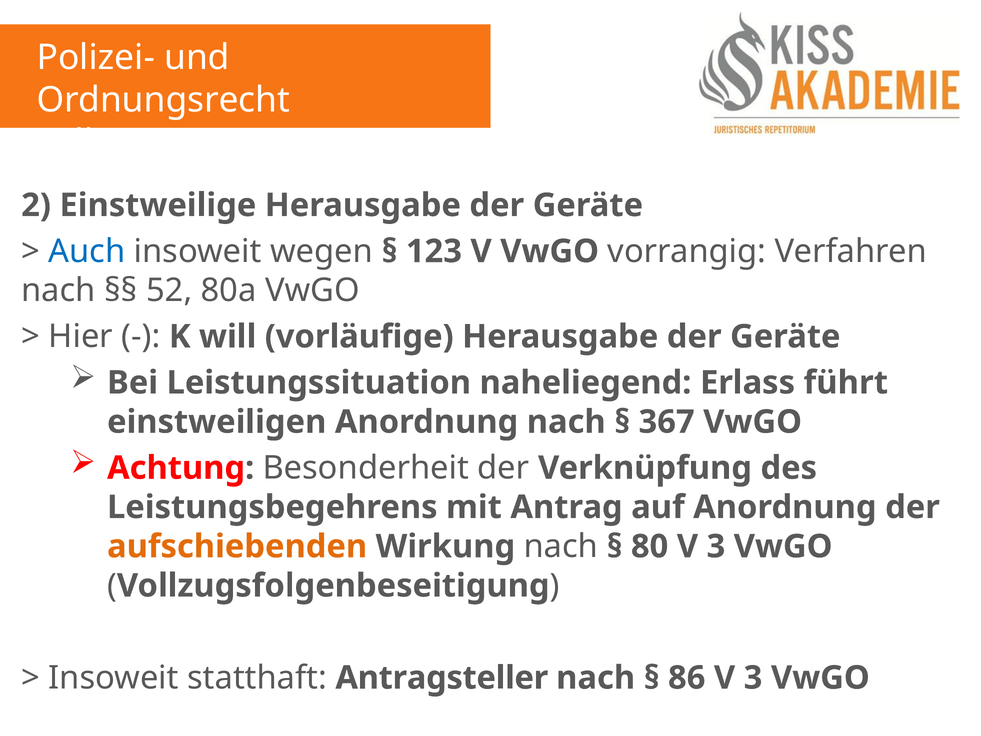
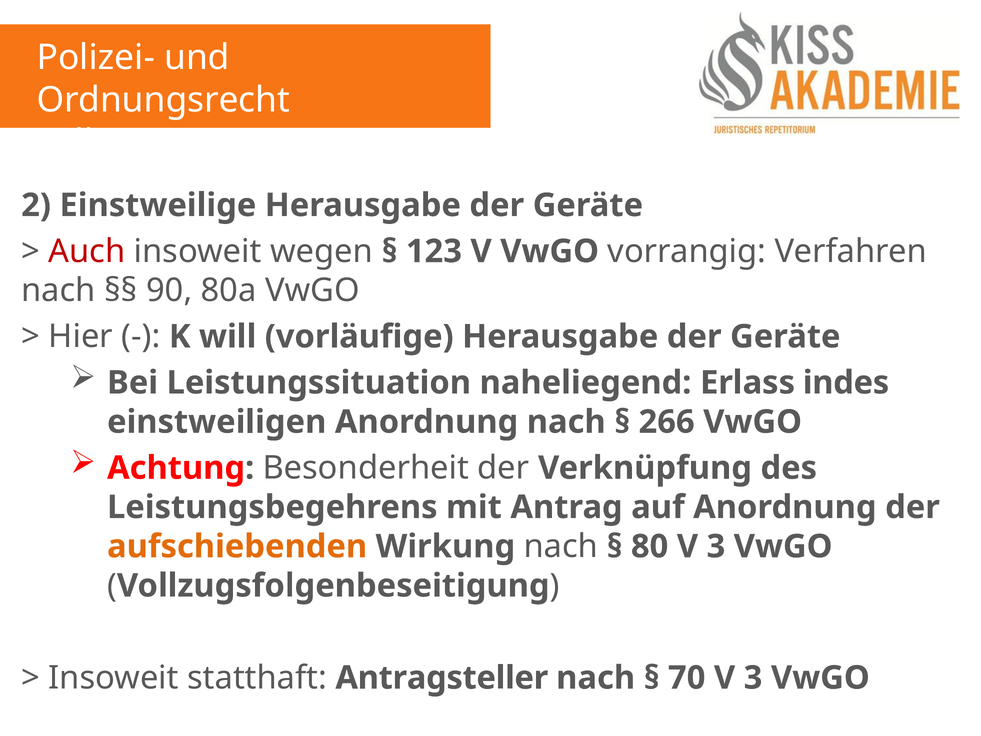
Auch colour: blue -> red (87, 251)
52: 52 -> 90 (169, 290)
führt: führt -> indes (846, 383)
367: 367 -> 266 (667, 422)
86: 86 -> 70 (687, 678)
